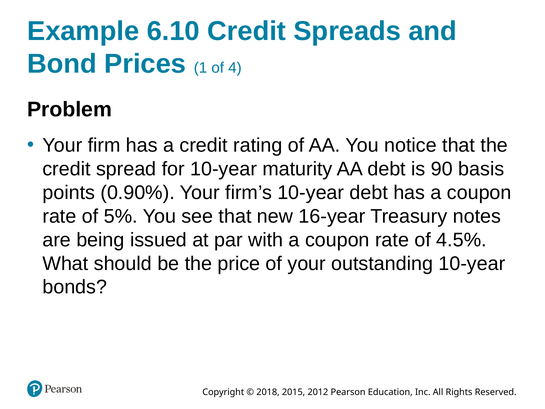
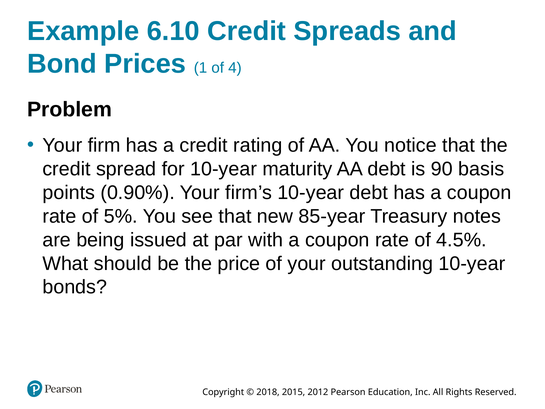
16-year: 16-year -> 85-year (332, 216)
